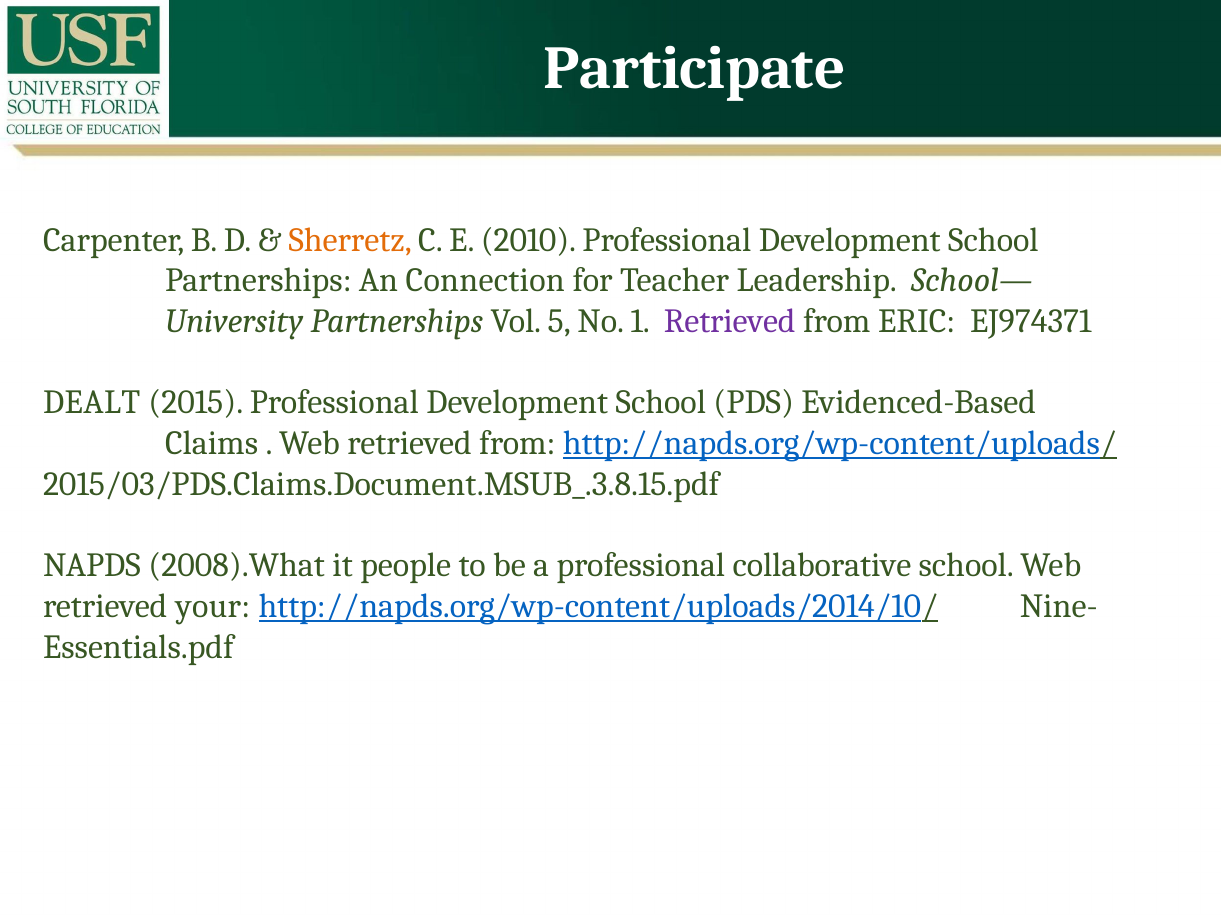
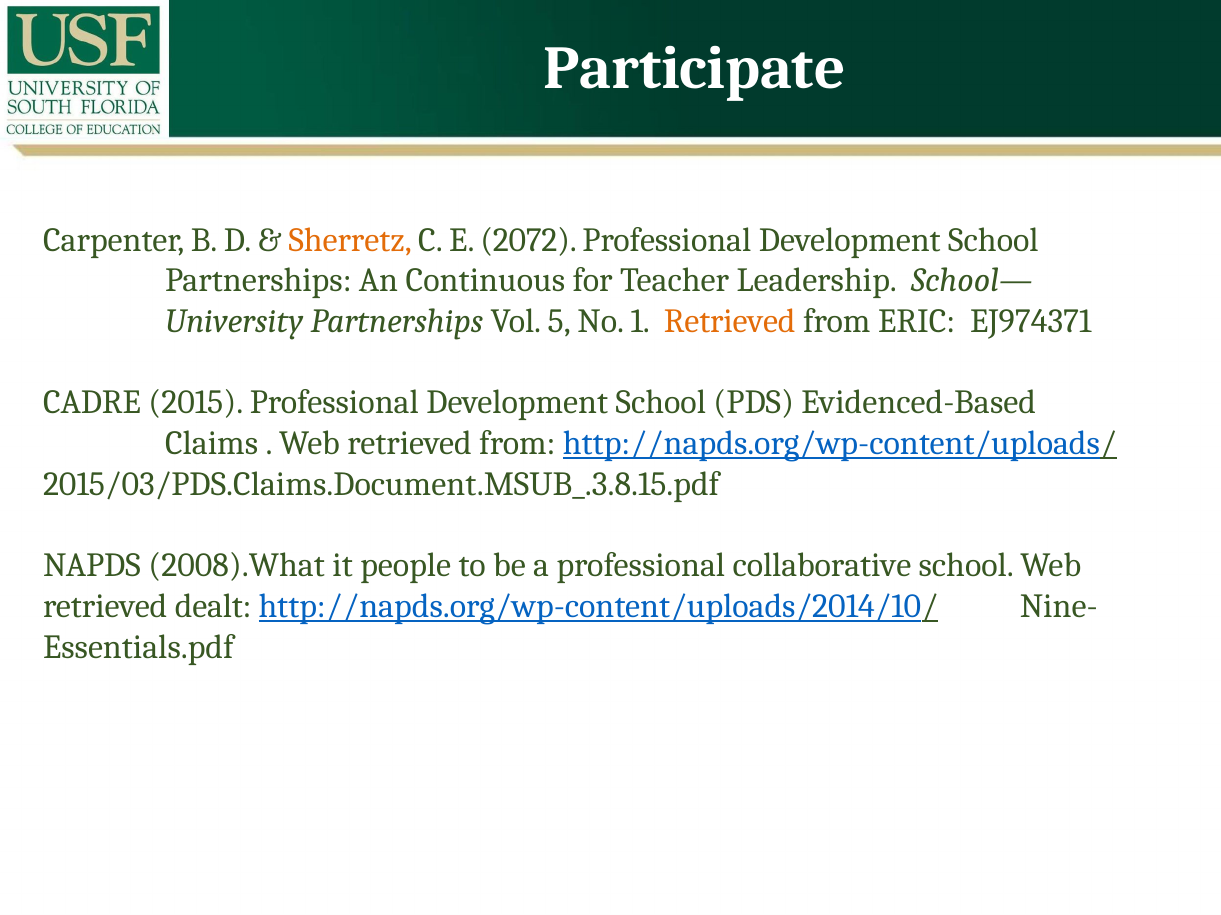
2010: 2010 -> 2072 (529, 240)
Connection: Connection -> Continuous (485, 281)
Retrieved colour: purple -> orange (730, 322)
DEALT: DEALT -> CADRE (92, 403)
your: your -> dealt (213, 607)
